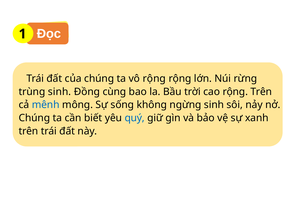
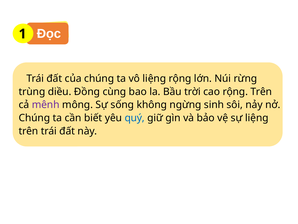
vô rộng: rộng -> liệng (154, 78)
trùng sinh: sinh -> diều (60, 92)
mênh colour: blue -> purple (46, 105)
sự xanh: xanh -> liệng (257, 118)
